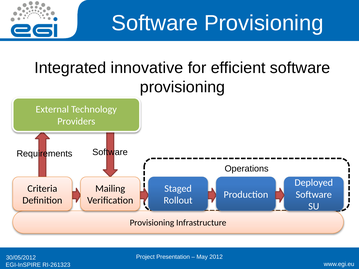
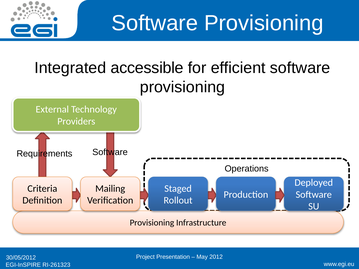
innovative: innovative -> accessible (147, 68)
